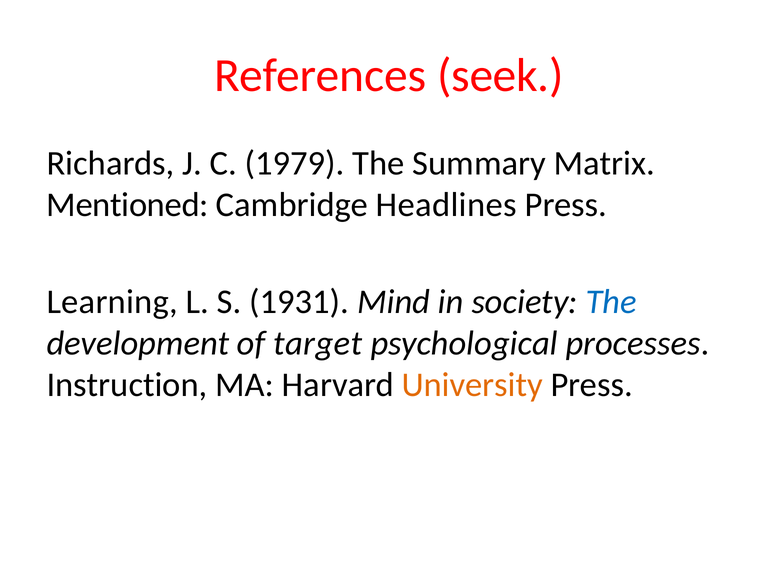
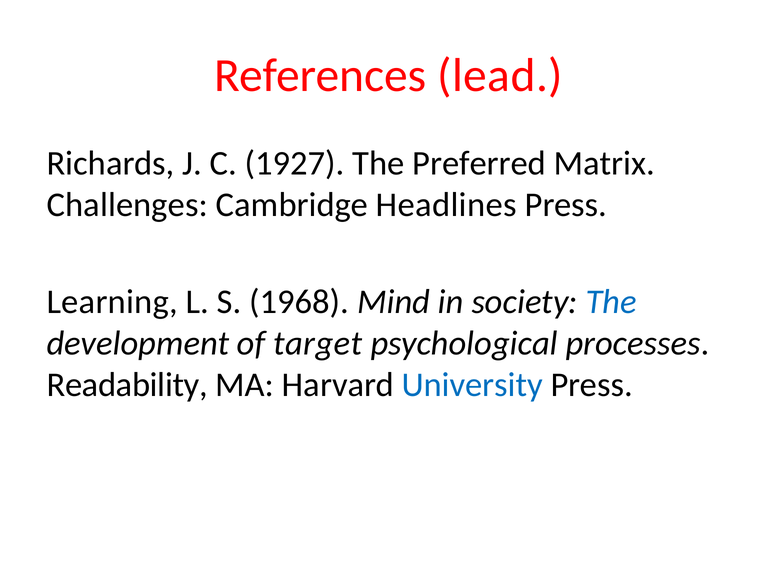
seek: seek -> lead (500, 75)
1979: 1979 -> 1927 (295, 163)
Summary: Summary -> Preferred (479, 163)
Mentioned: Mentioned -> Challenges (127, 205)
1931: 1931 -> 1968 (299, 302)
Instruction: Instruction -> Readability (127, 385)
University colour: orange -> blue (472, 385)
